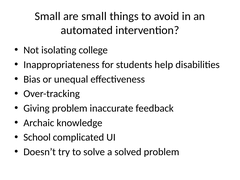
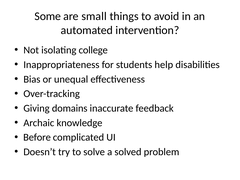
Small: Small -> Some (48, 16)
Giving problem: problem -> domains (70, 108)
School: School -> Before (37, 137)
